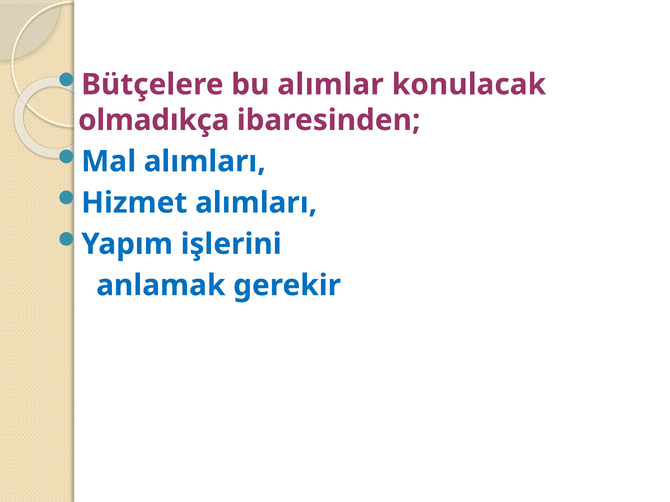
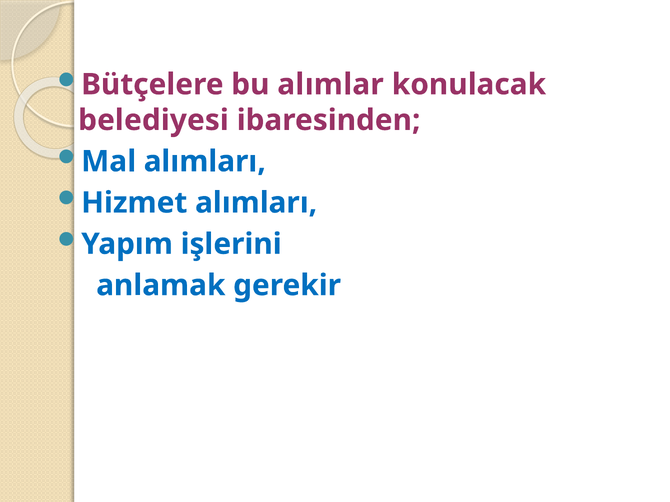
olmadıkça: olmadıkça -> belediyesi (154, 120)
